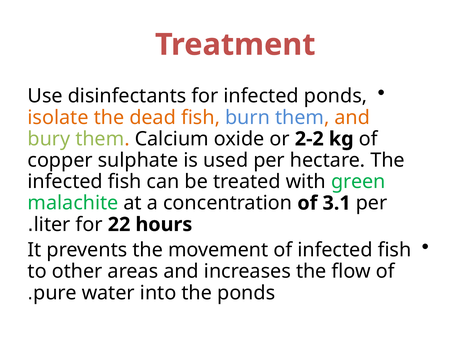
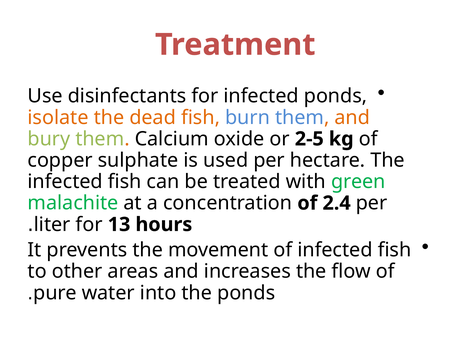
2-2: 2-2 -> 2-5 (309, 139)
3.1: 3.1 -> 2.4 (337, 203)
22: 22 -> 13 (119, 225)
